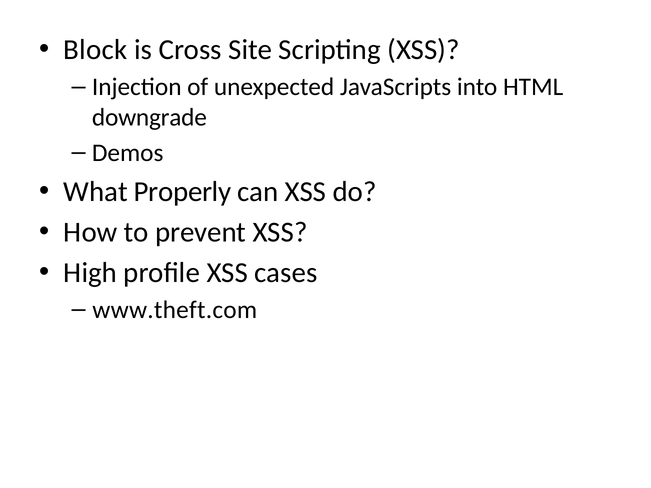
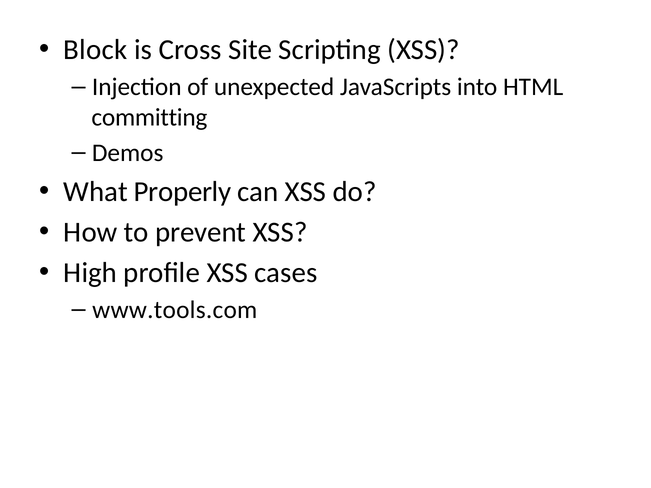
downgrade: downgrade -> committing (149, 118)
www.theft.com: www.theft.com -> www.tools.com (175, 310)
